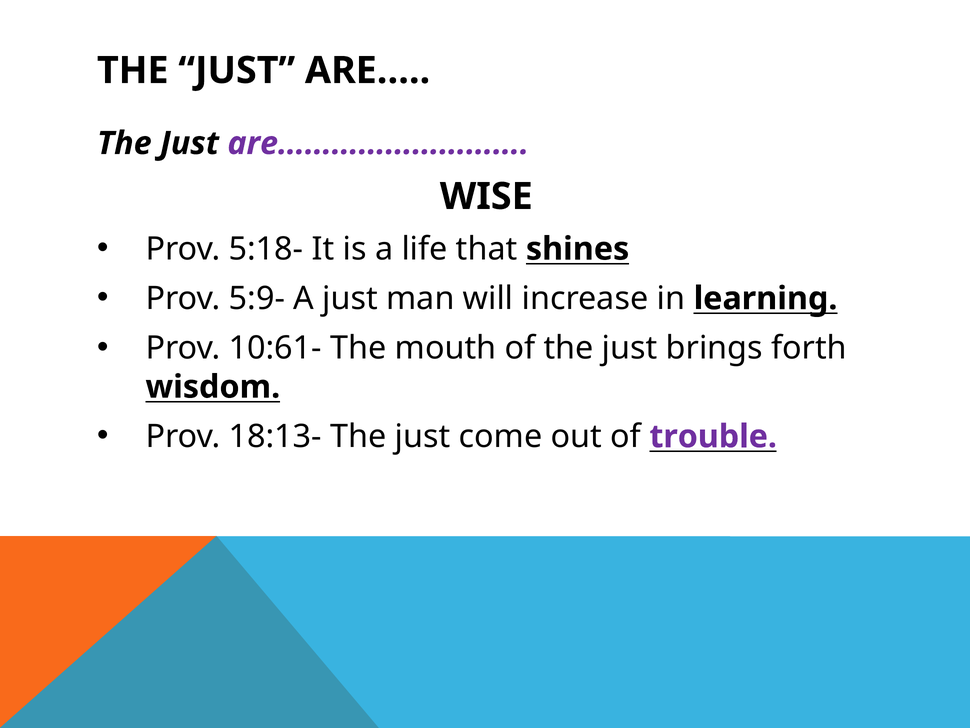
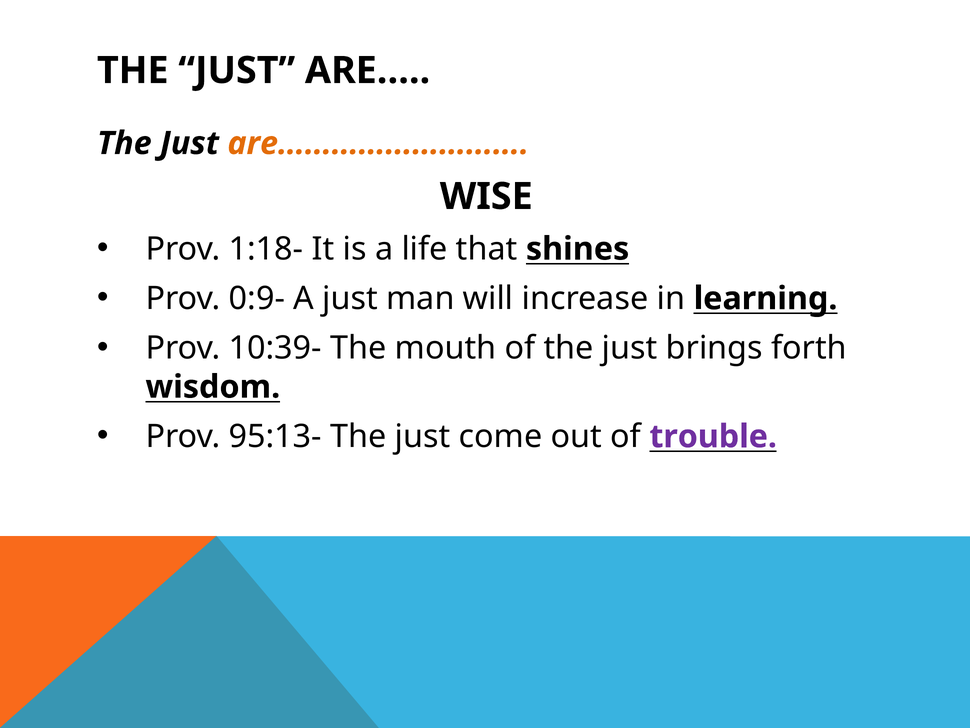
are……………………… colour: purple -> orange (378, 143)
5:18-: 5:18- -> 1:18- (266, 249)
5:9-: 5:9- -> 0:9- (257, 298)
10:61-: 10:61- -> 10:39- (275, 348)
18:13-: 18:13- -> 95:13- (275, 436)
